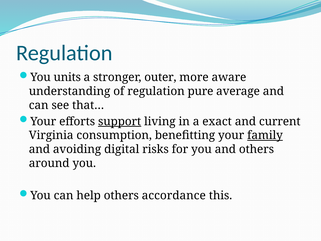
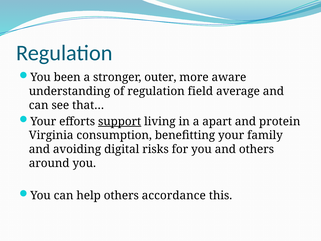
units: units -> been (67, 77)
pure: pure -> field (200, 91)
exact: exact -> apart (217, 121)
current: current -> protein (280, 121)
family underline: present -> none (265, 135)
